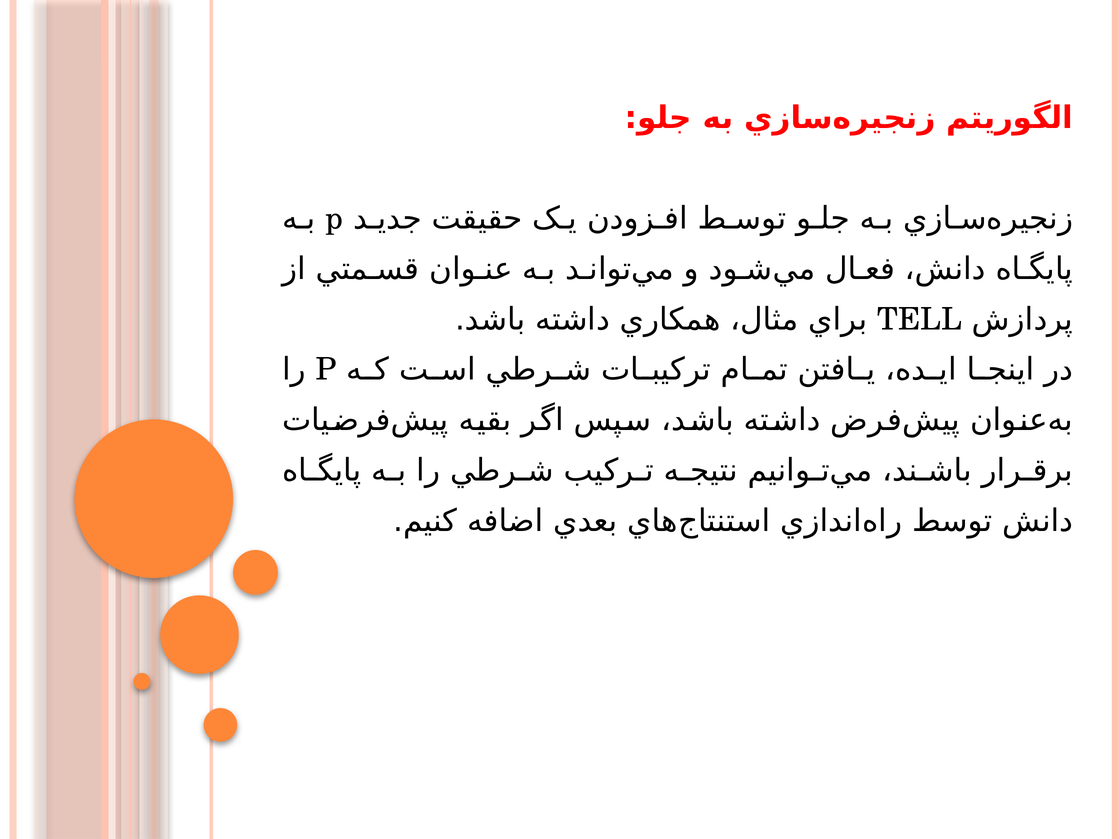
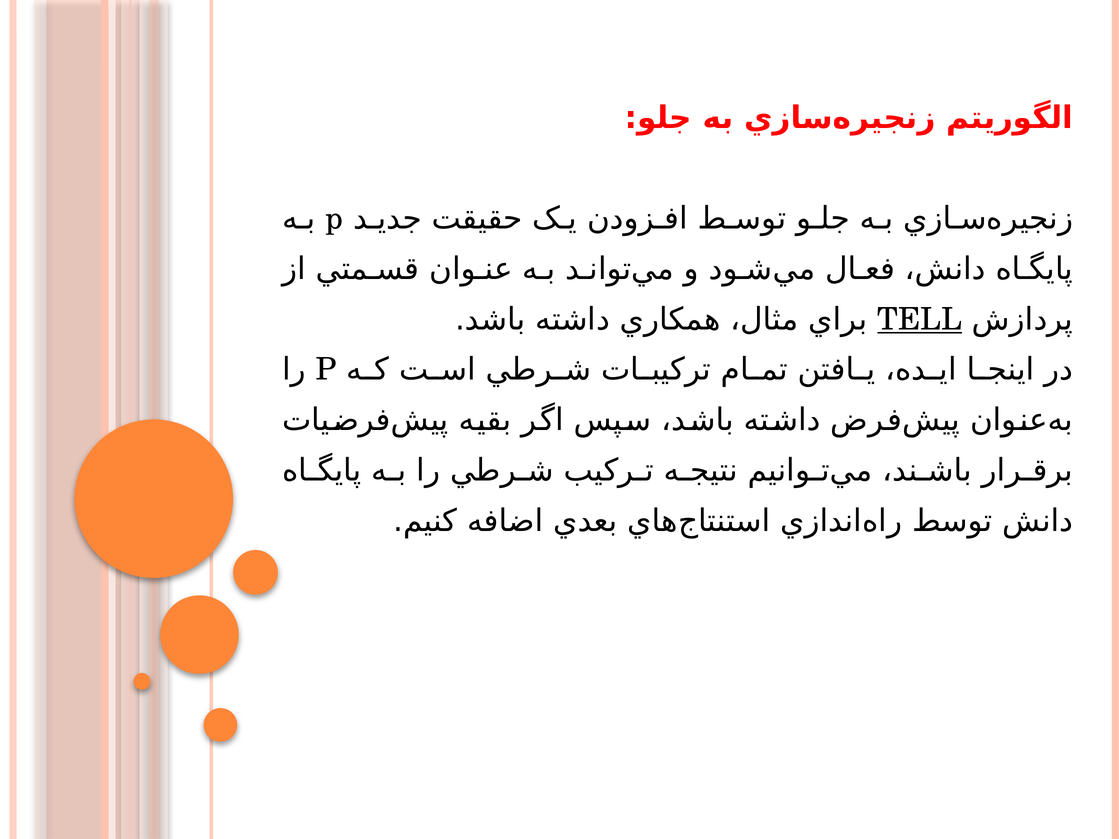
TELL underline: none -> present (920, 319)
